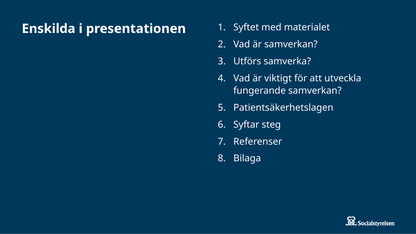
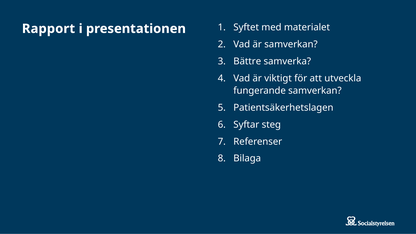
Enskilda: Enskilda -> Rapport (48, 29)
Utförs: Utförs -> Bättre (247, 61)
